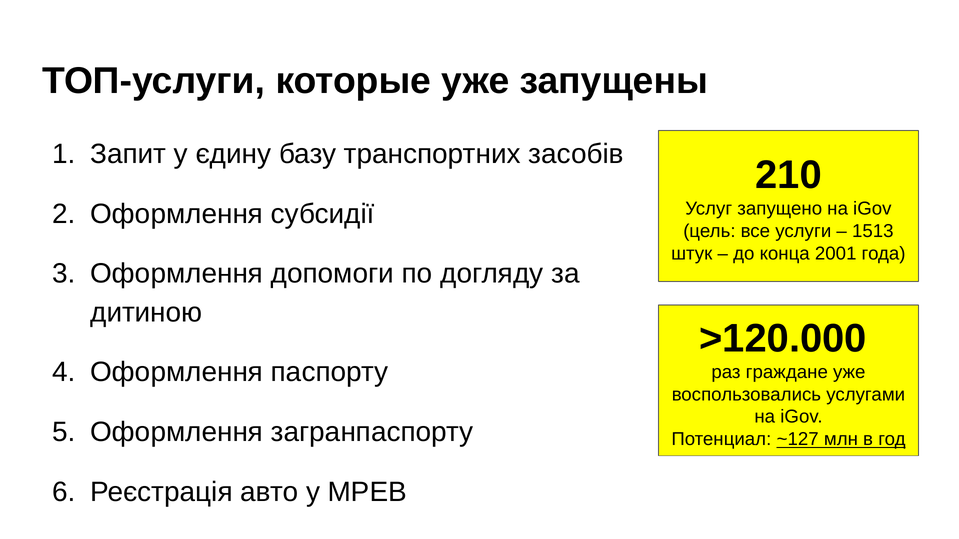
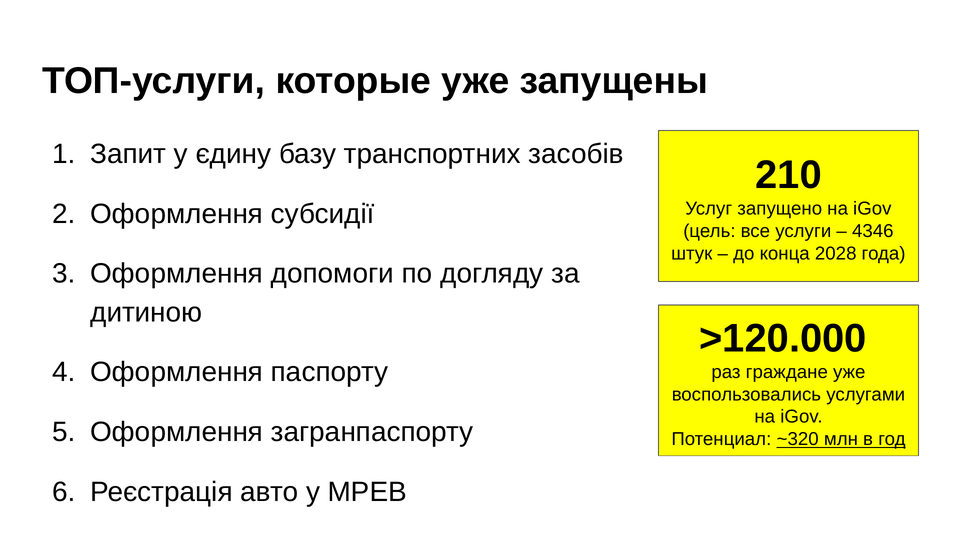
1513: 1513 -> 4346 (873, 231)
2001: 2001 -> 2028 (836, 254)
~127: ~127 -> ~320 (798, 440)
